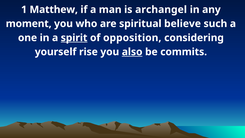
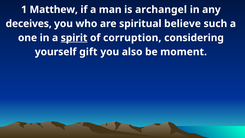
moment: moment -> deceives (29, 24)
opposition: opposition -> corruption (132, 38)
rise: rise -> gift (88, 52)
also underline: present -> none (132, 52)
commits: commits -> moment (184, 52)
